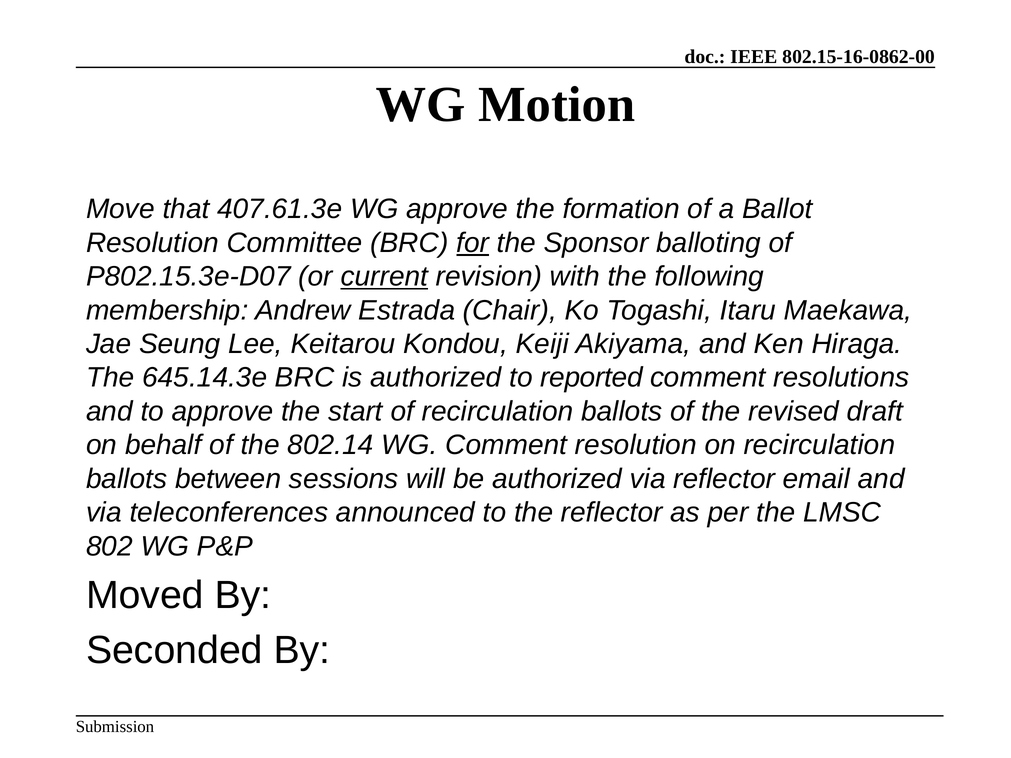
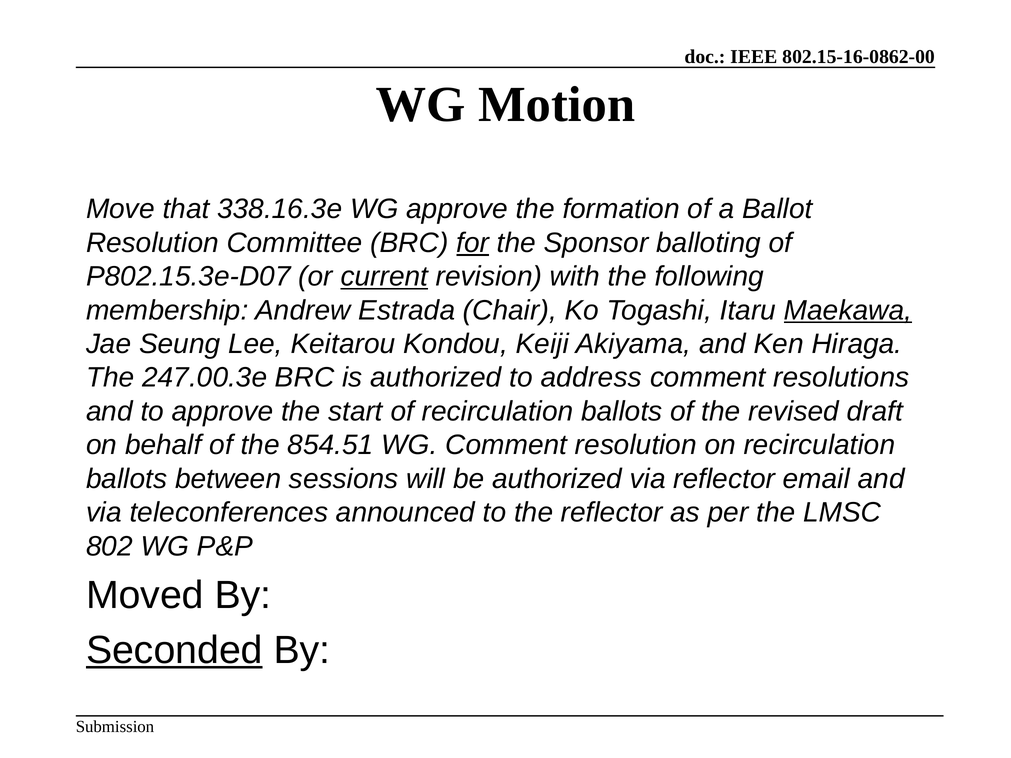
407.61.3e: 407.61.3e -> 338.16.3e (280, 209)
Maekawa underline: none -> present (848, 310)
645.14.3e: 645.14.3e -> 247.00.3e (205, 378)
reported: reported -> address (591, 378)
802.14: 802.14 -> 854.51 (330, 445)
Seconded underline: none -> present (174, 651)
